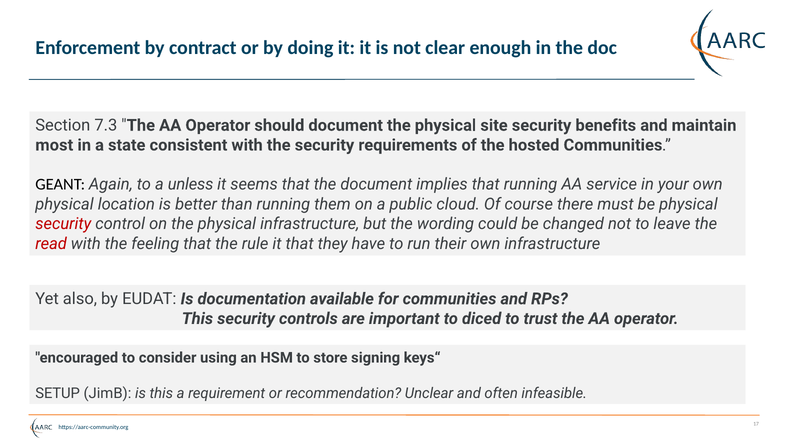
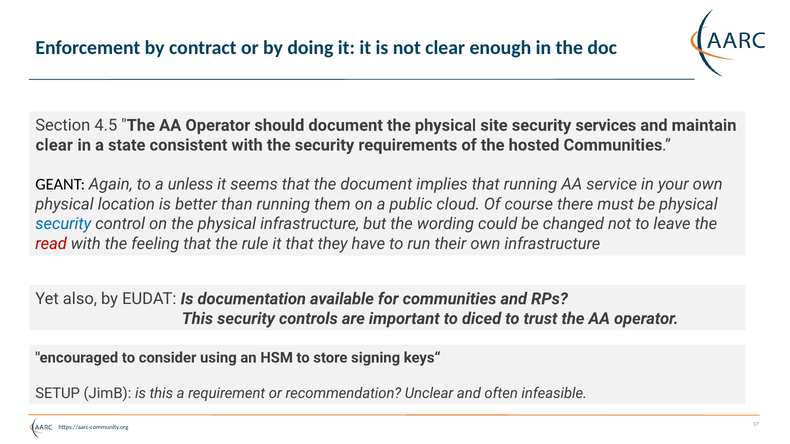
7.3: 7.3 -> 4.5 (106, 125)
benefits: benefits -> services (606, 125)
most: most -> clear (54, 145)
security colour: red -> blue (63, 224)
